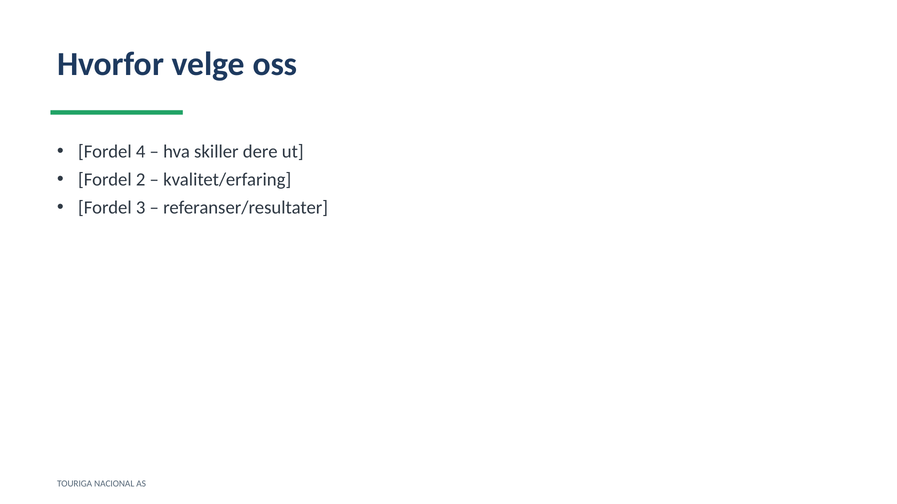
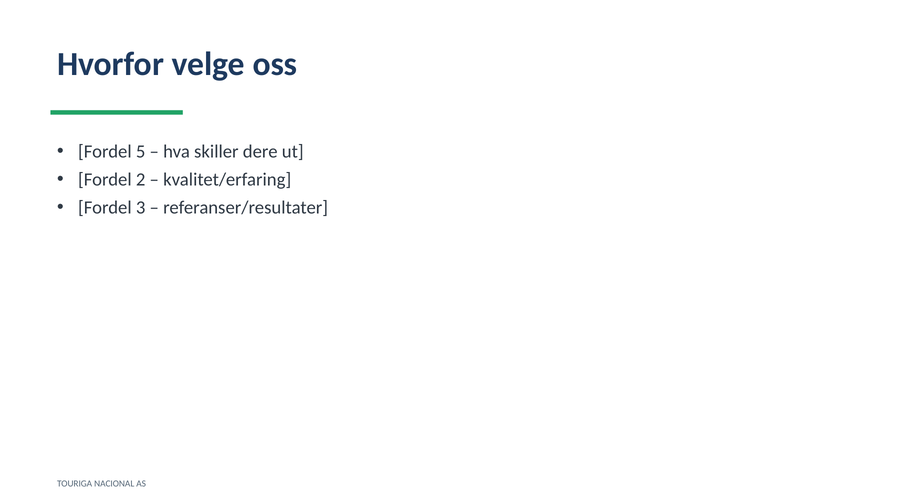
4: 4 -> 5 (141, 152)
